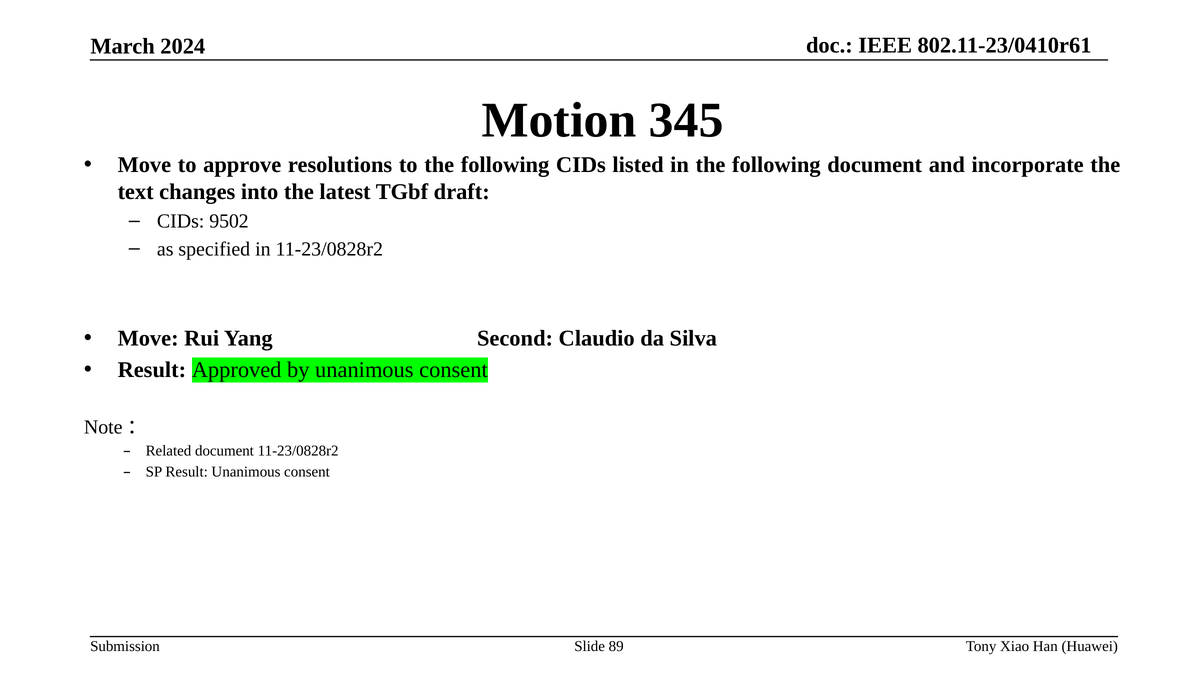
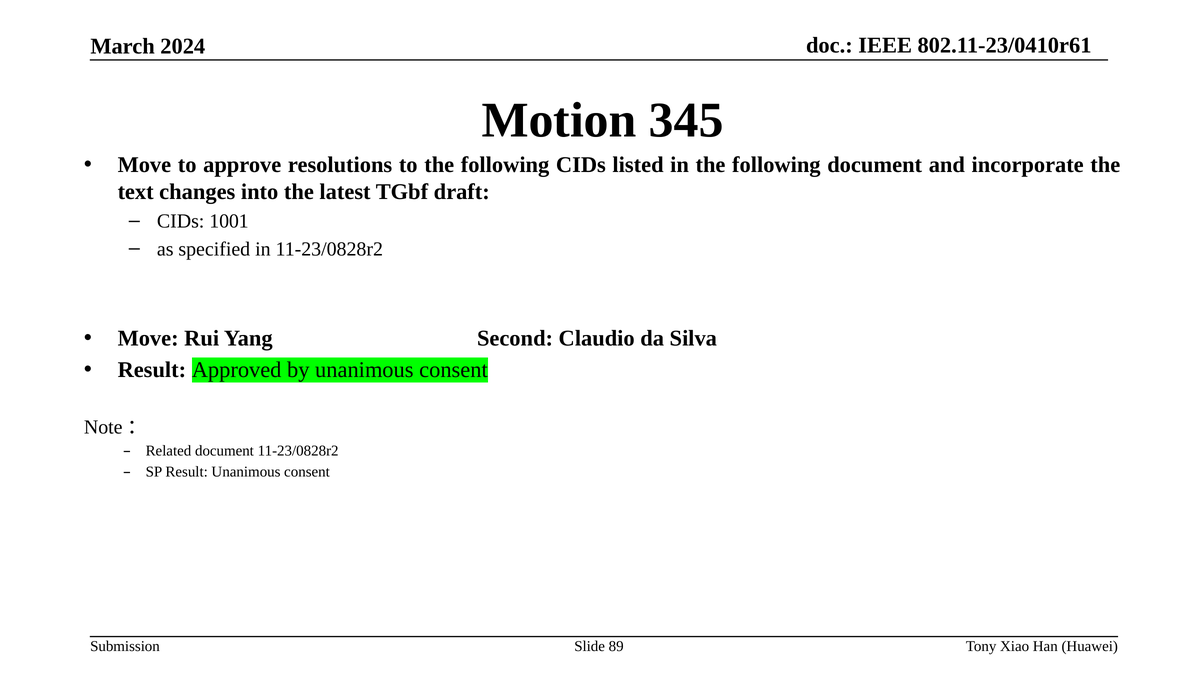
9502: 9502 -> 1001 (229, 221)
